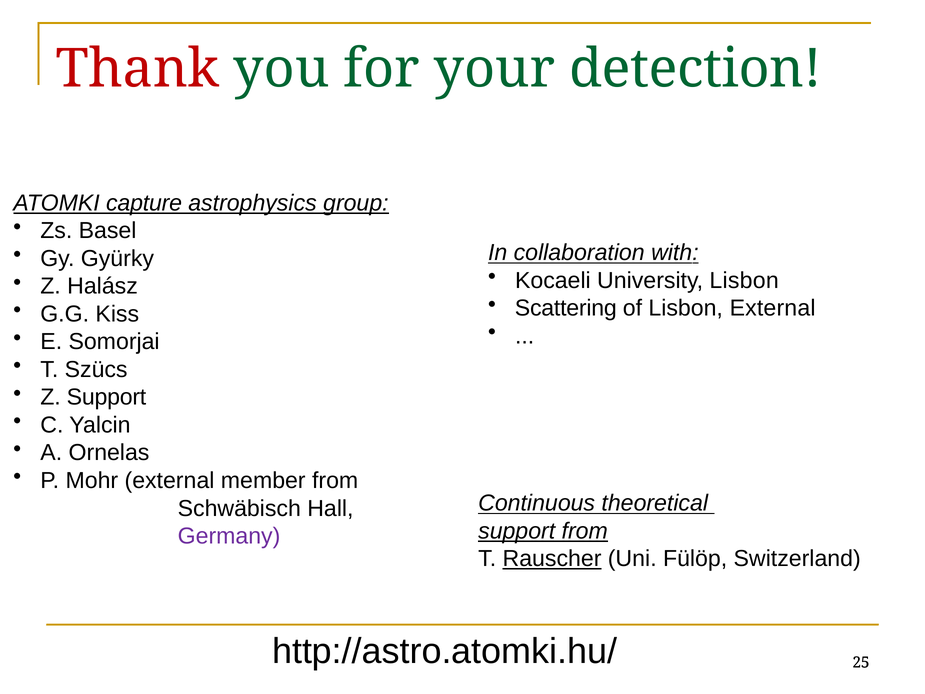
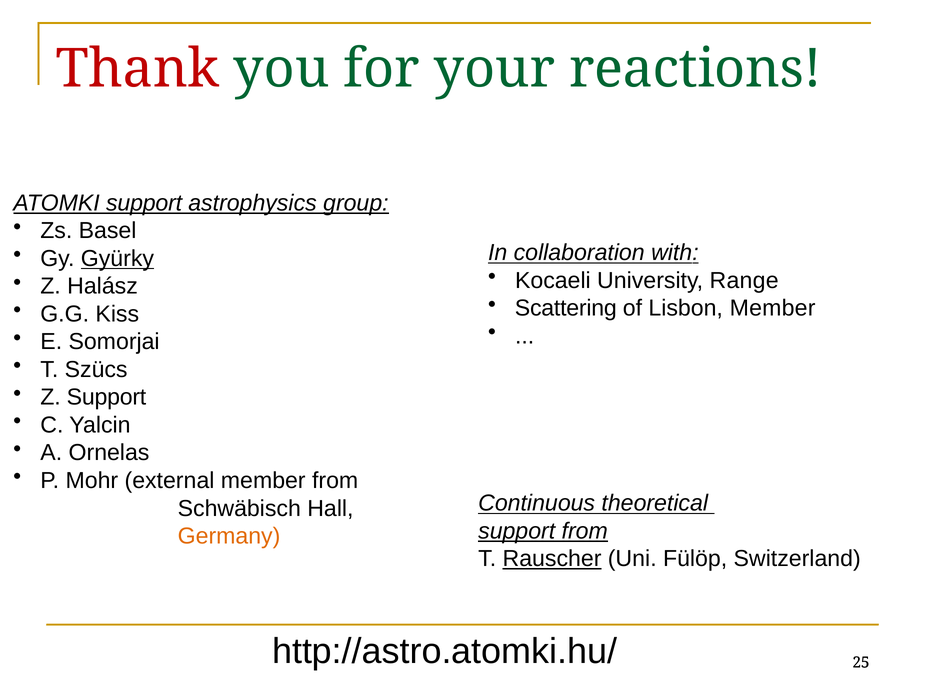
detection: detection -> reactions (695, 69)
ATOMKI capture: capture -> support (144, 203)
Gyürky underline: none -> present (117, 258)
University Lisbon: Lisbon -> Range (744, 280)
Lisbon External: External -> Member (773, 308)
Germany colour: purple -> orange (229, 536)
